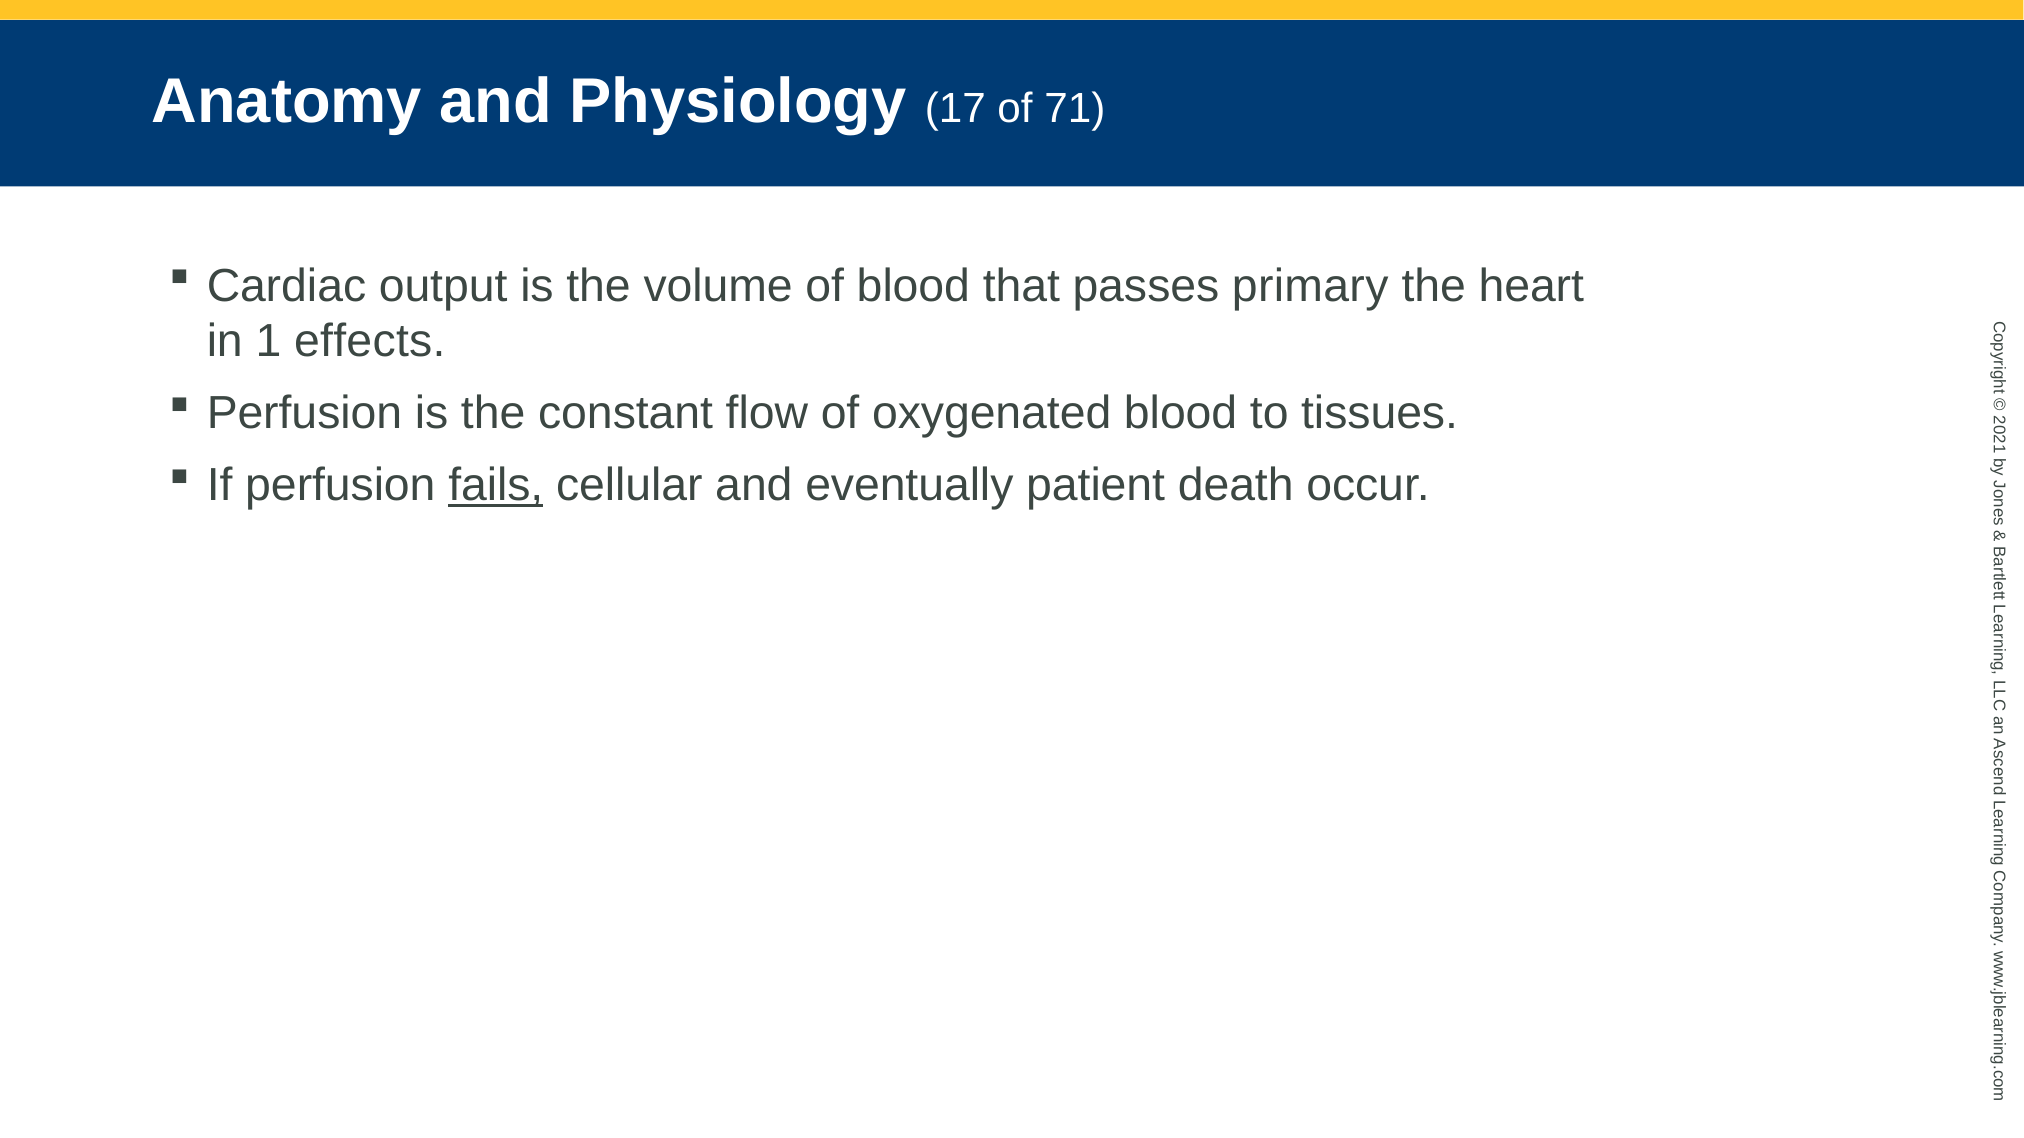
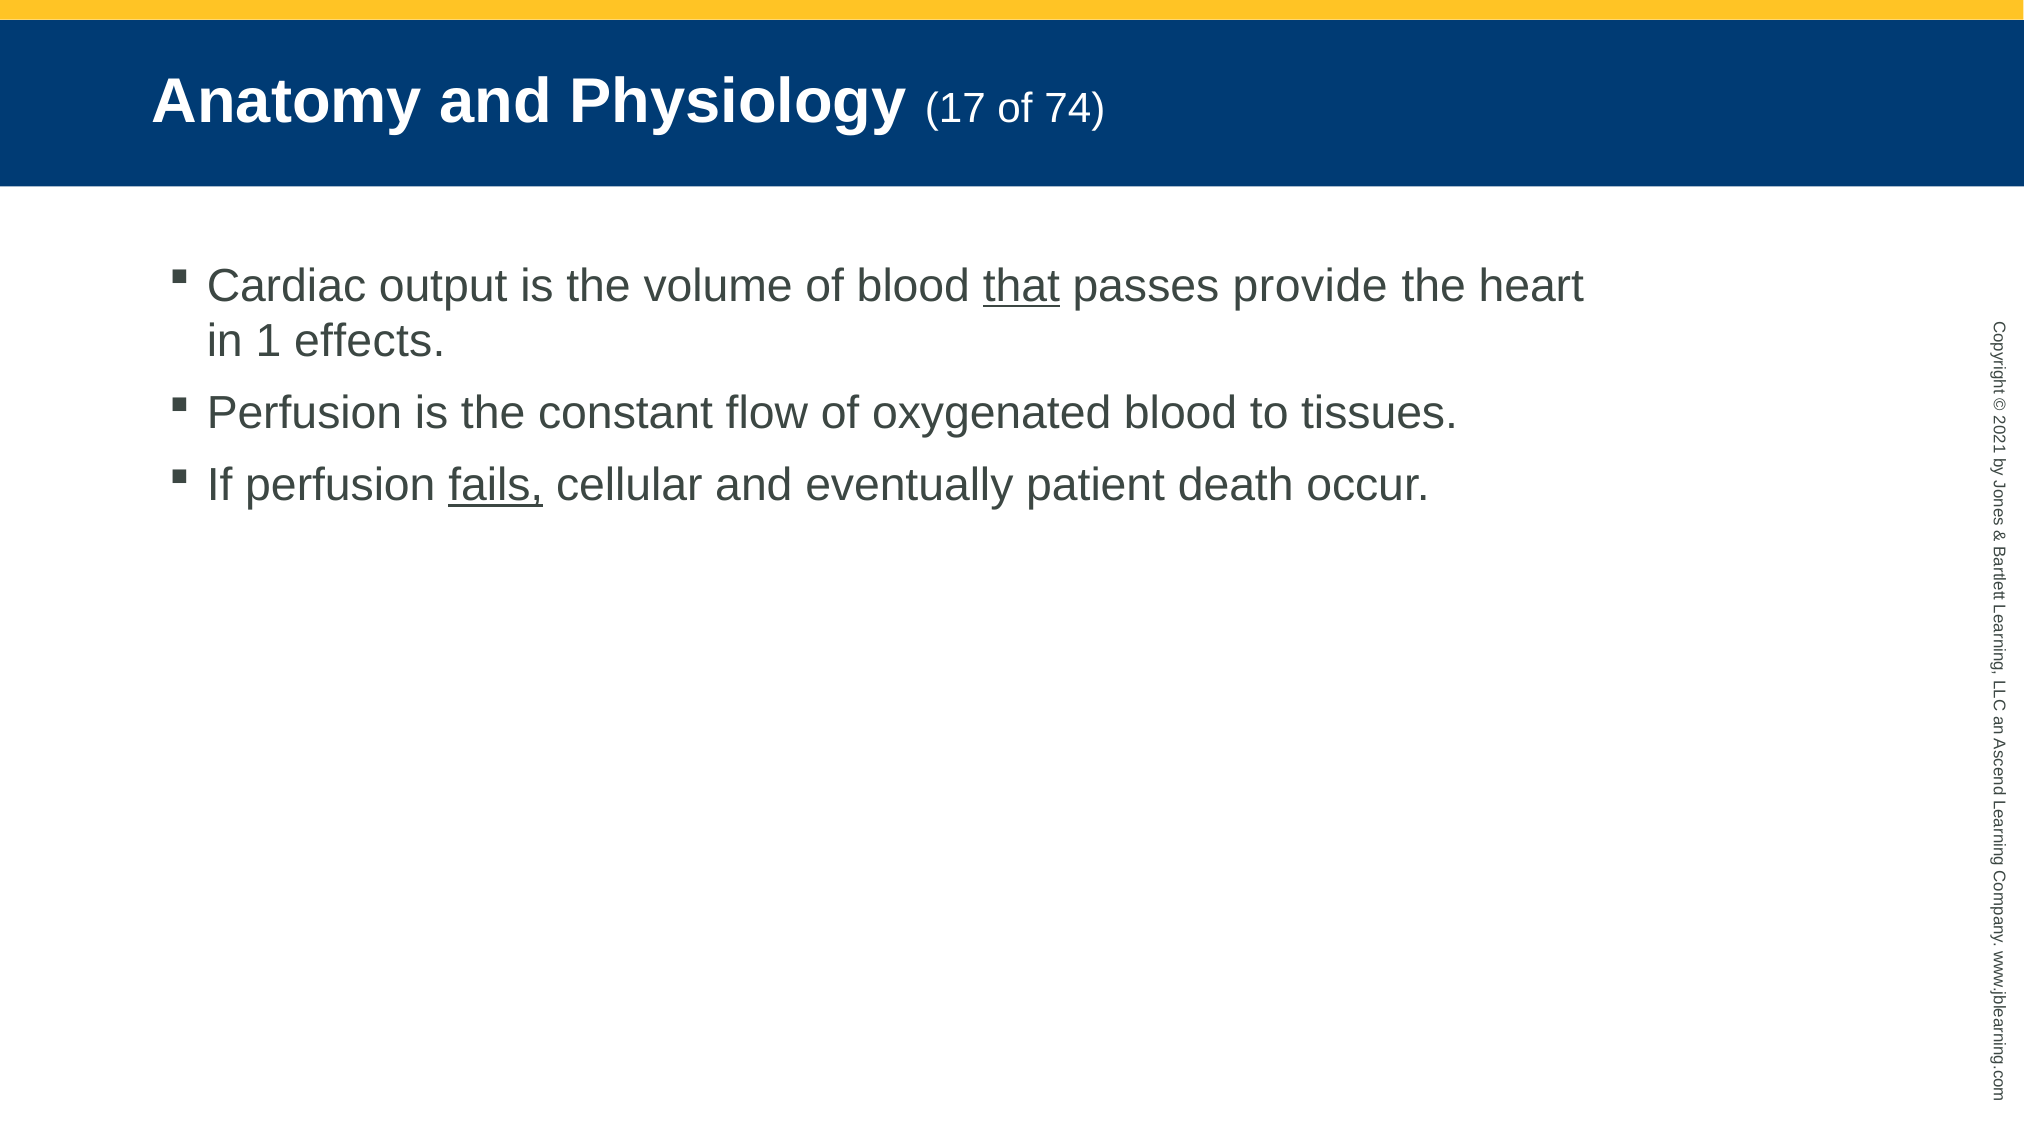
71: 71 -> 74 (1075, 109)
that underline: none -> present (1021, 286)
primary: primary -> provide (1310, 286)
